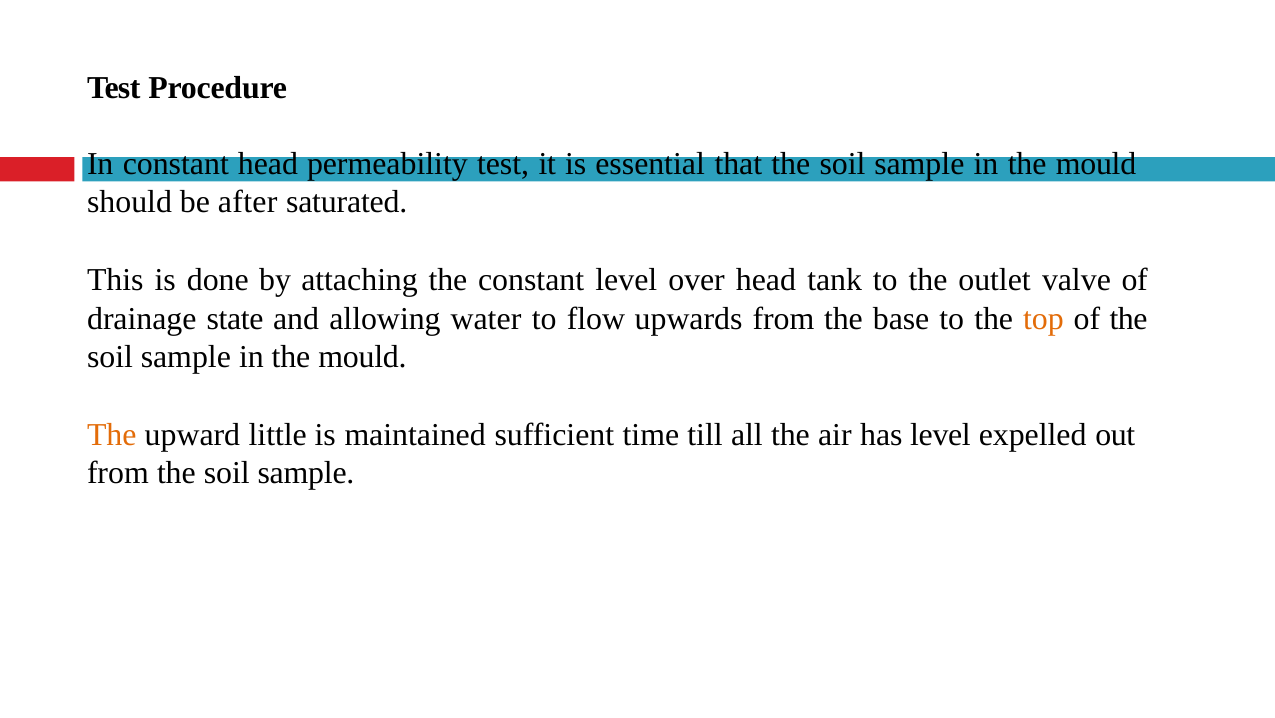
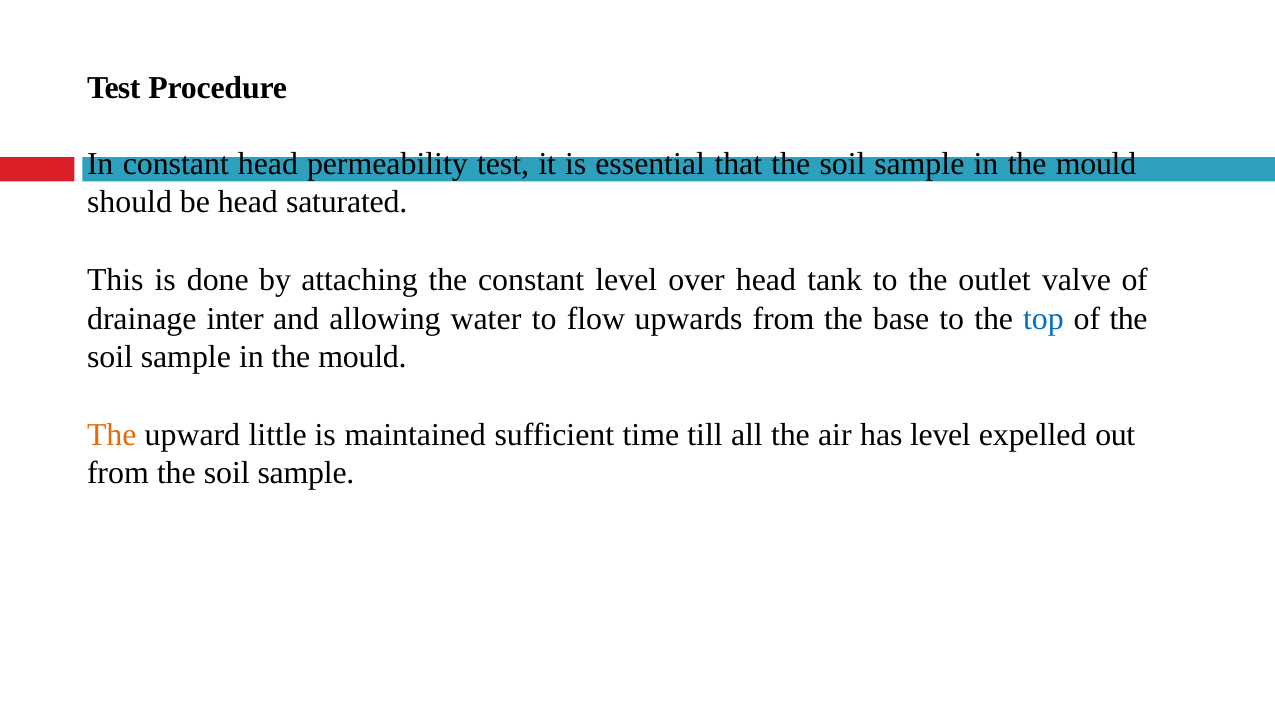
be after: after -> head (248, 202)
state: state -> inter (235, 319)
top colour: orange -> blue (1043, 319)
